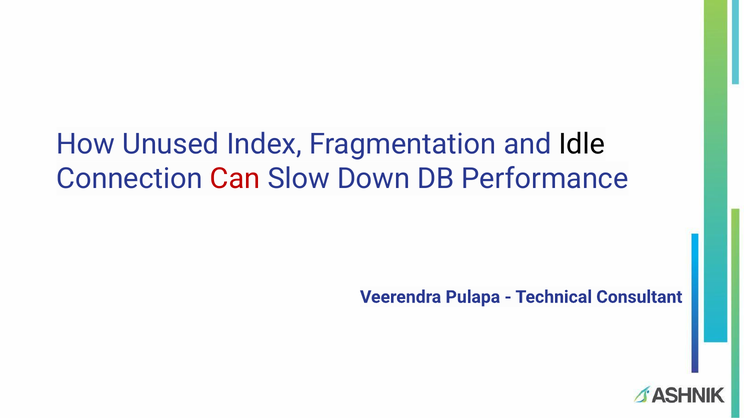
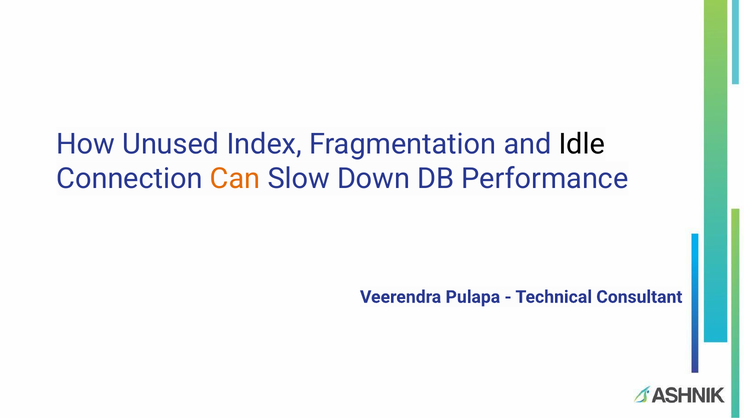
Can colour: red -> orange (235, 179)
